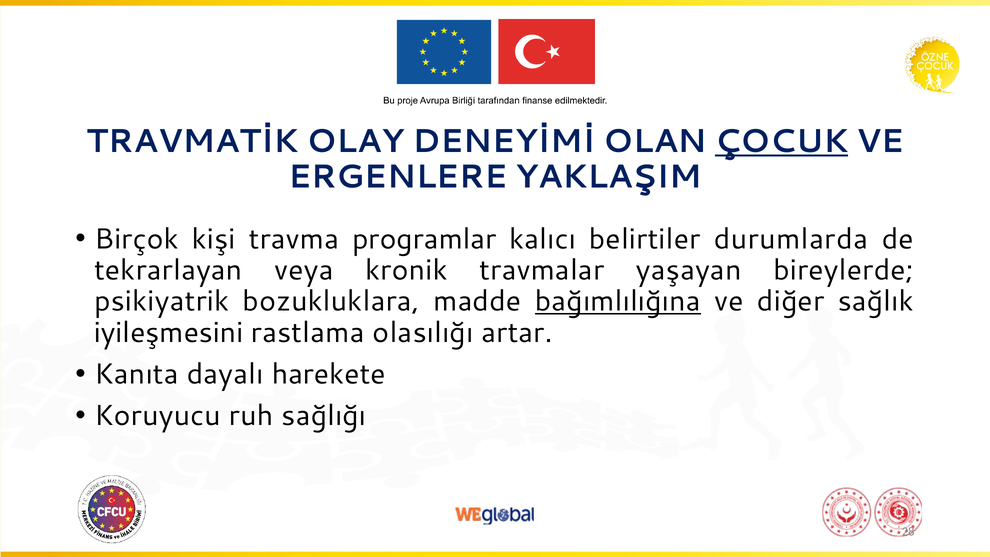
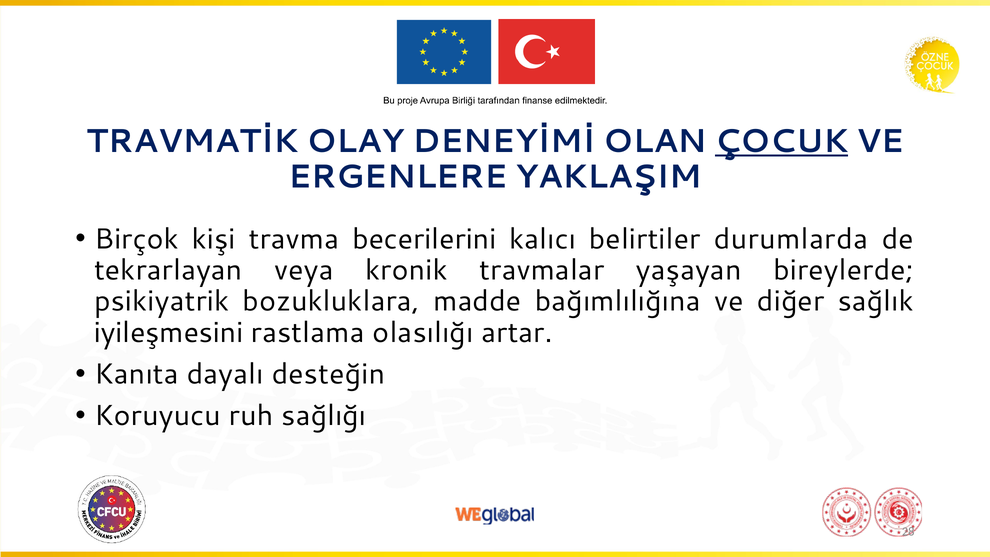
programlar: programlar -> becerilerini (424, 239)
bağımlılığına underline: present -> none (618, 301)
harekete: harekete -> desteğin (328, 374)
